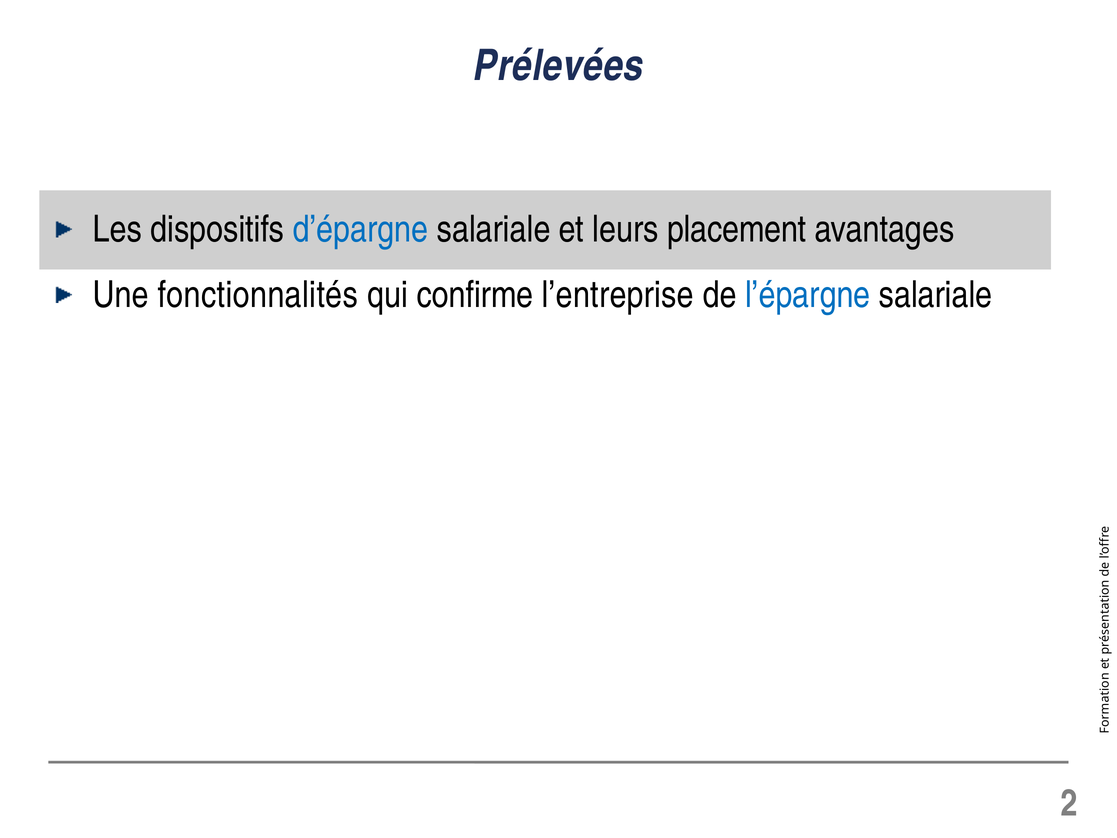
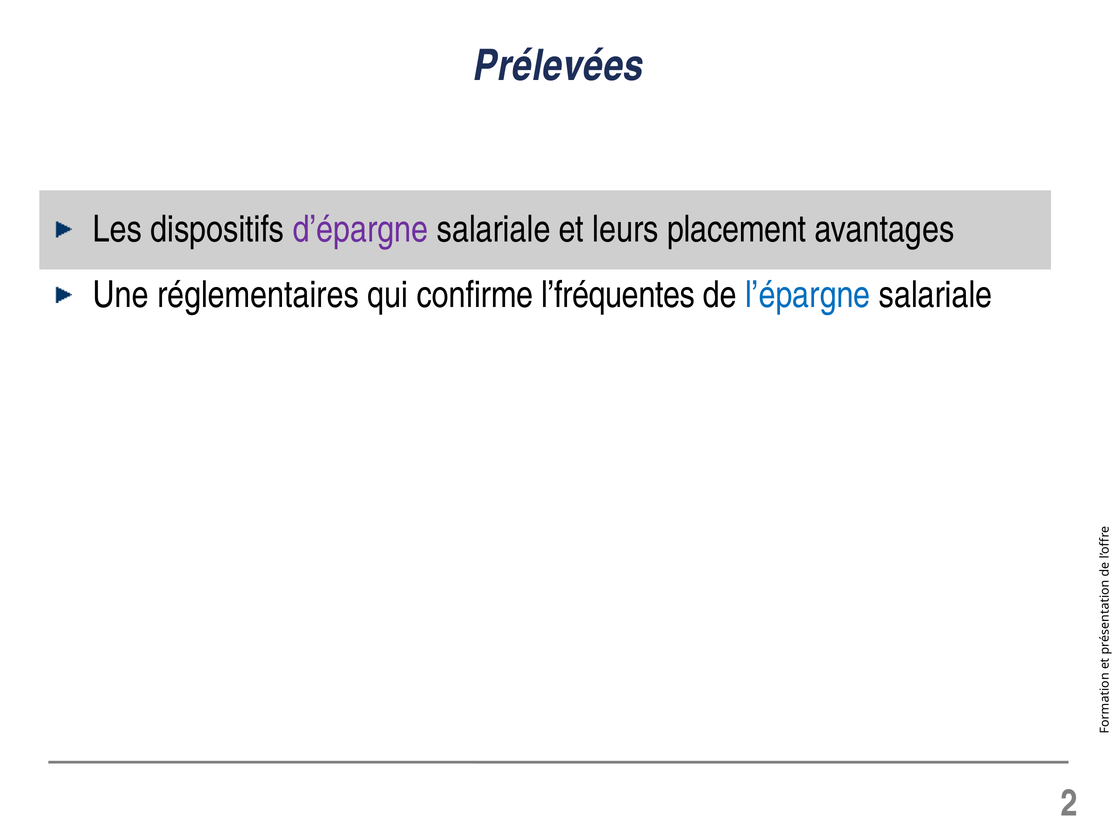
d’épargne colour: blue -> purple (360, 230)
fonctionnalités: fonctionnalités -> réglementaires (258, 295)
l’entreprise: l’entreprise -> l’fréquentes (618, 295)
